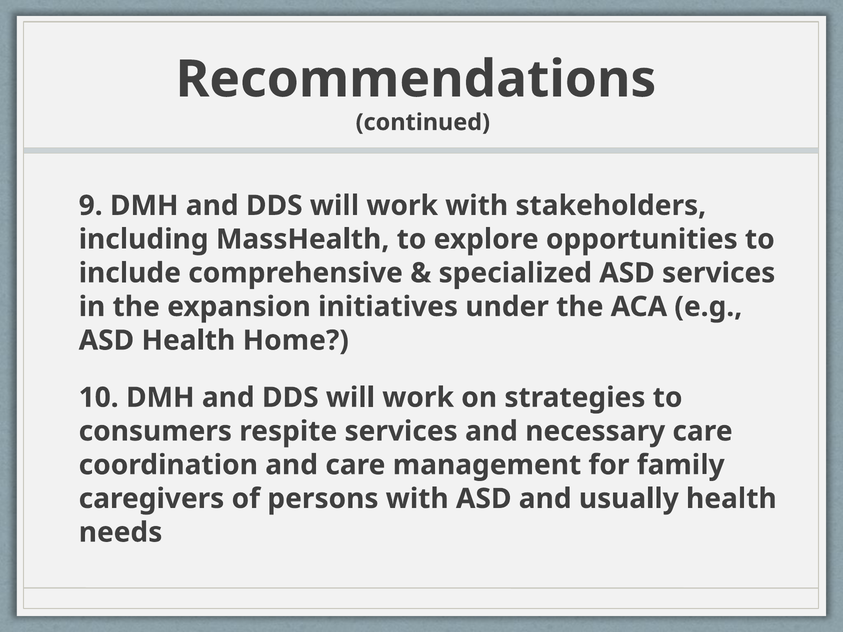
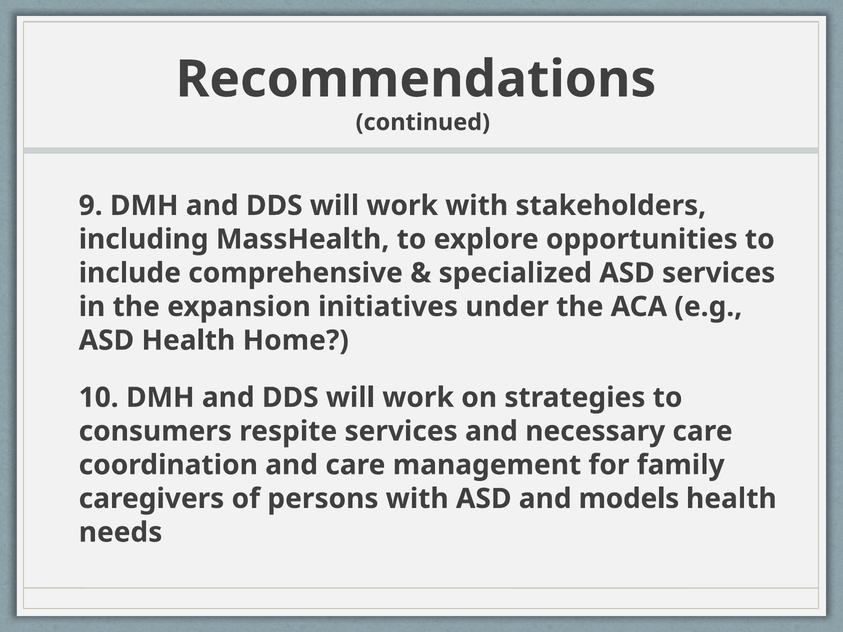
usually: usually -> models (629, 499)
